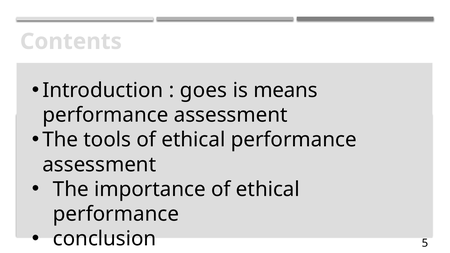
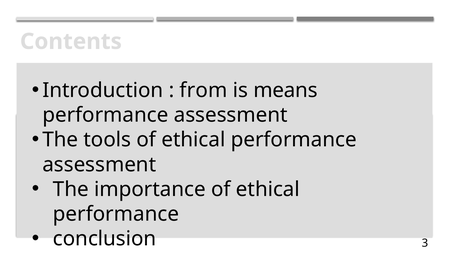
goes: goes -> from (204, 90)
5: 5 -> 3 (425, 243)
